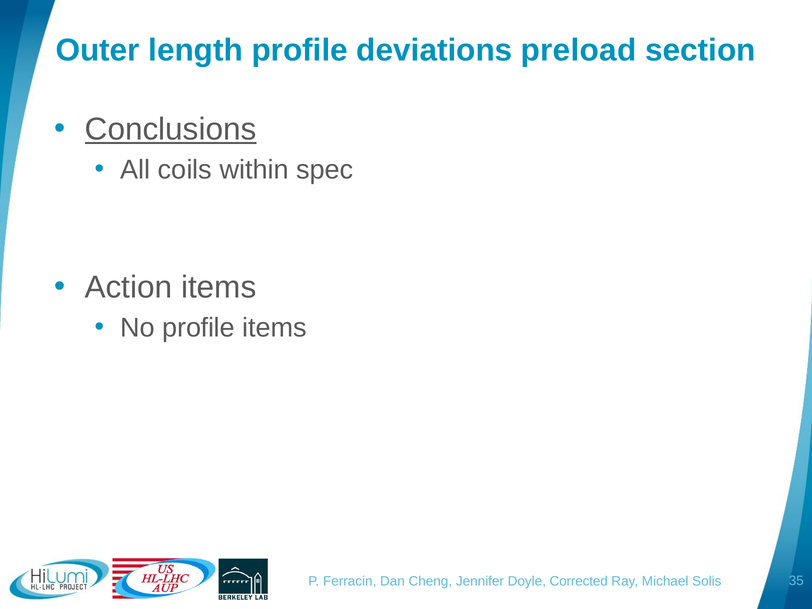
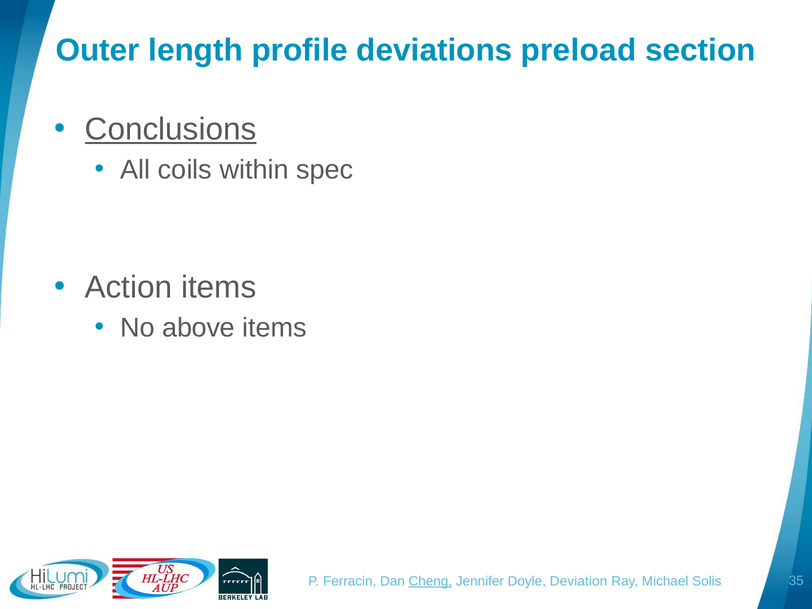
No profile: profile -> above (199, 328)
Cheng underline: none -> present (430, 581)
Corrected: Corrected -> Deviation (579, 581)
